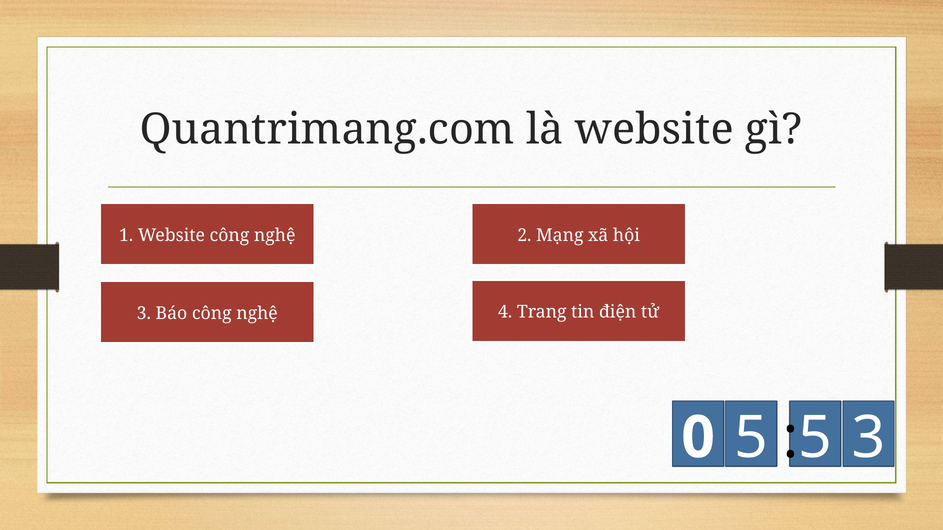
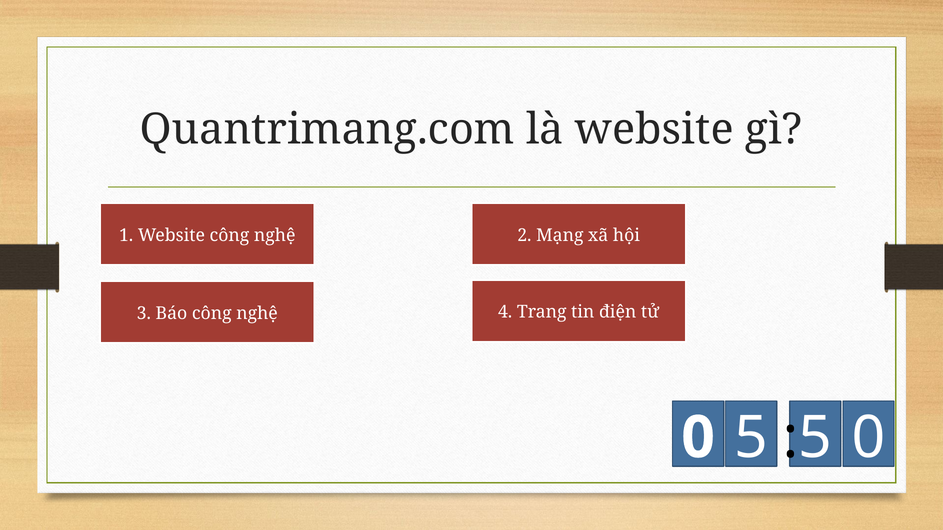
5 3: 3 -> 0 (869, 438)
